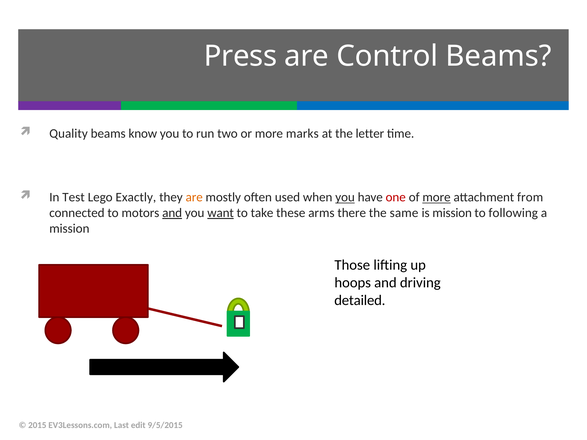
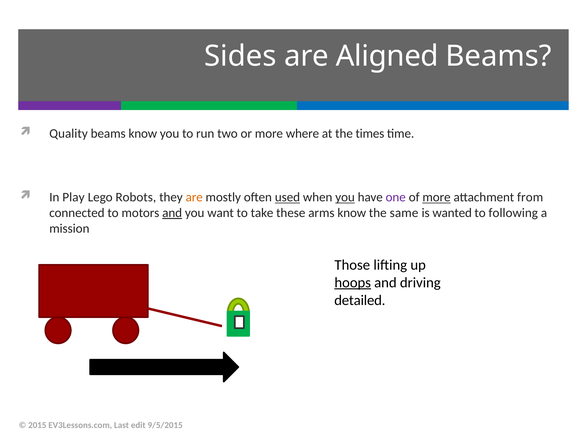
Press: Press -> Sides (240, 56)
Control: Control -> Aligned (387, 56)
marks: marks -> where (302, 134)
letter: letter -> times (370, 134)
Test: Test -> Play (73, 197)
Exactly: Exactly -> Robots (136, 197)
used underline: none -> present (287, 197)
one colour: red -> purple (396, 197)
want underline: present -> none (221, 213)
arms there: there -> know (352, 213)
is mission: mission -> wanted (452, 213)
hoops underline: none -> present (353, 283)
